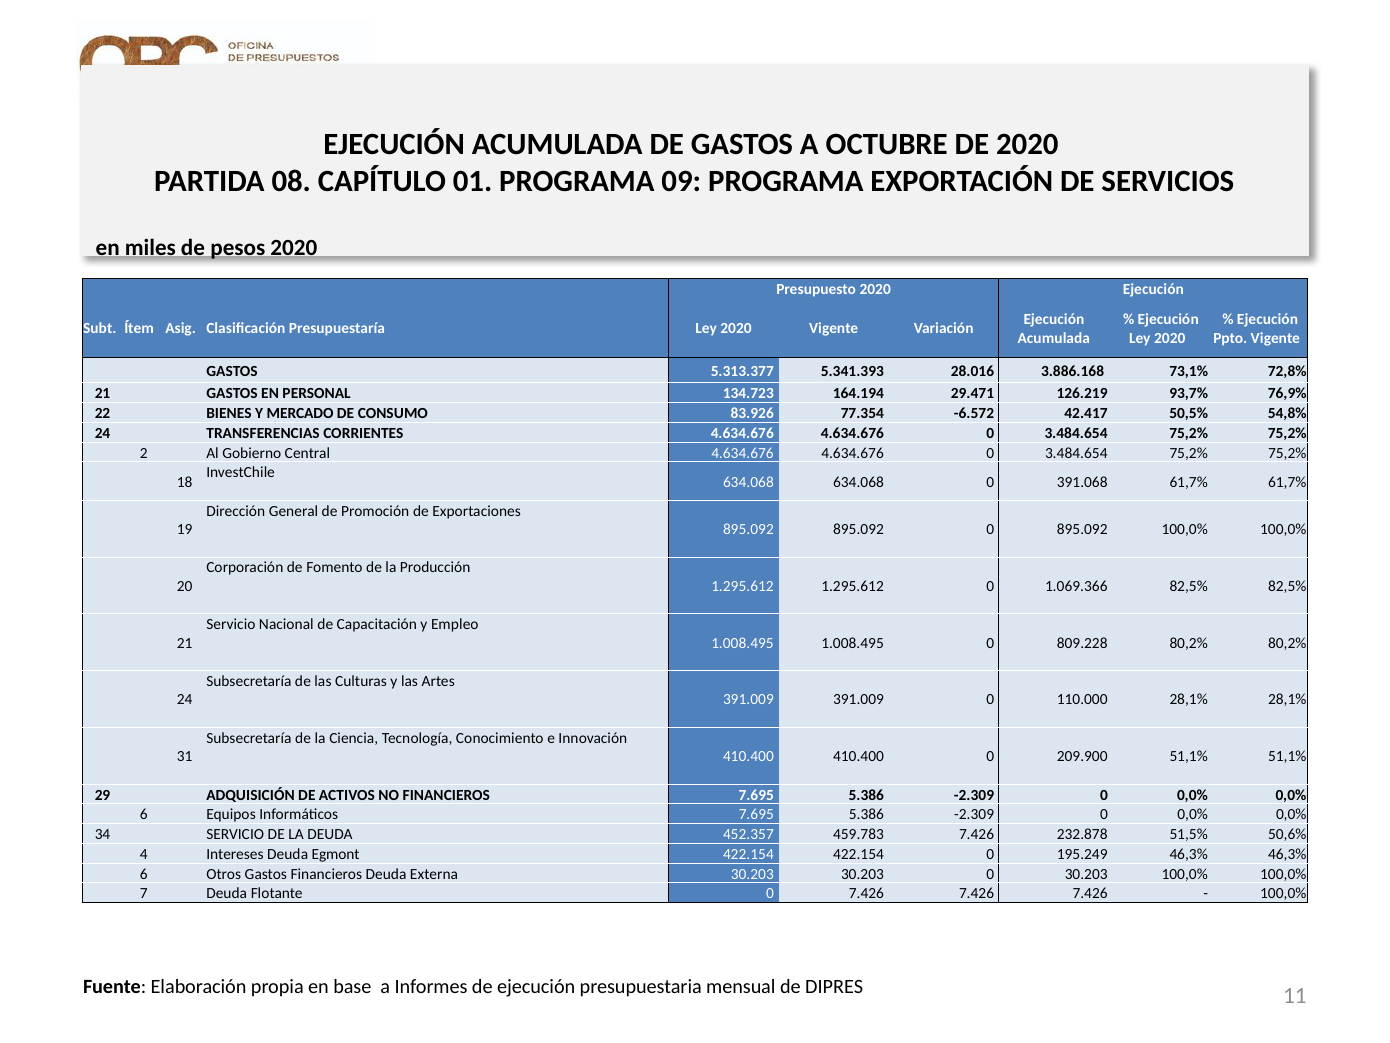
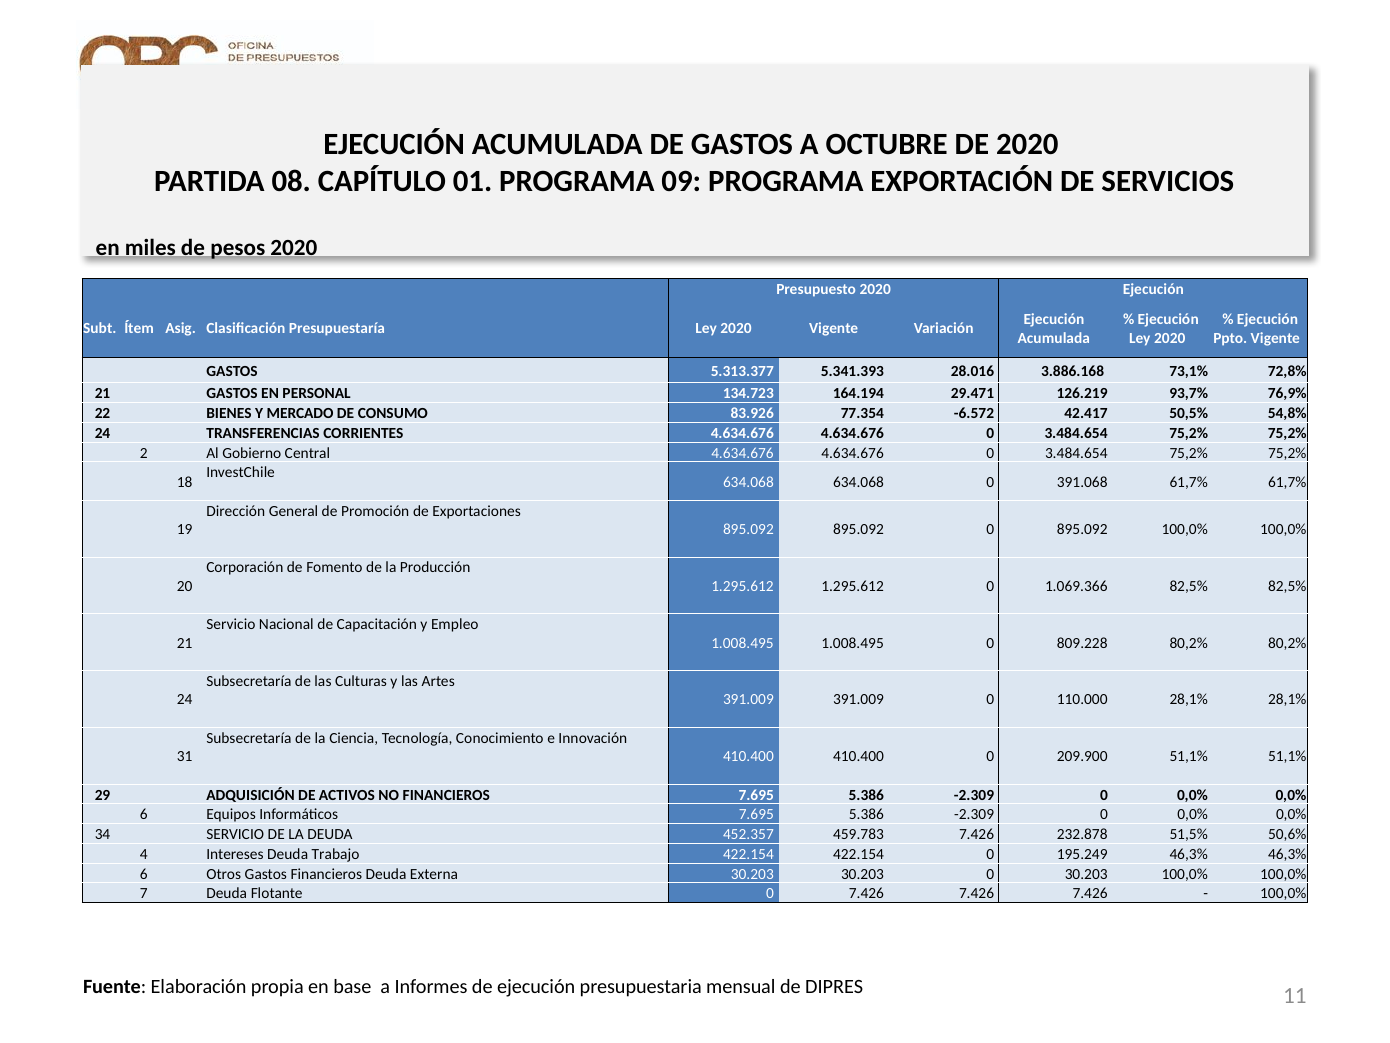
Egmont: Egmont -> Trabajo (336, 854)
